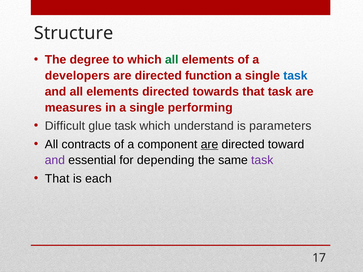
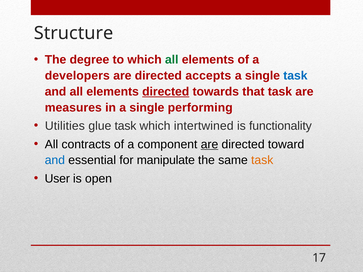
function: function -> accepts (208, 76)
directed underline: none -> present (166, 92)
Difficult: Difficult -> Utilities (65, 126)
understand: understand -> intertwined (204, 126)
parameters: parameters -> functionality (280, 126)
and colour: purple -> blue (55, 160)
depending: depending -> manipulate (166, 160)
task colour: purple -> orange (262, 160)
That: That -> User (57, 179)
each: each -> open (98, 179)
